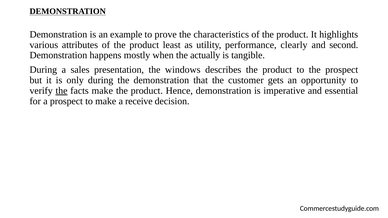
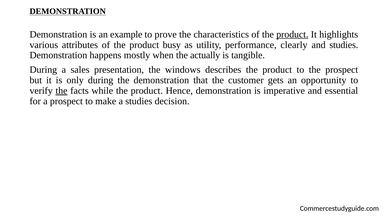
product underline: none -> present (292, 34)
least: least -> busy (172, 45)
and second: second -> studies (344, 45)
facts make: make -> while (102, 91)
a receive: receive -> studies (139, 101)
